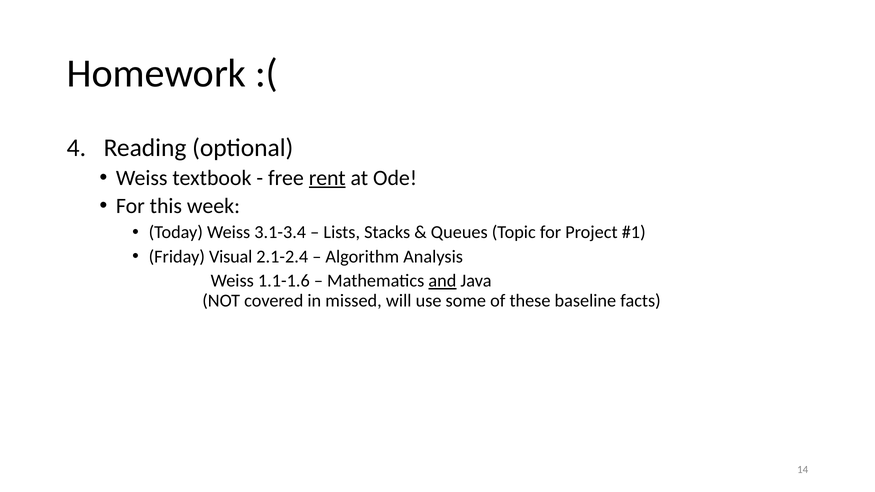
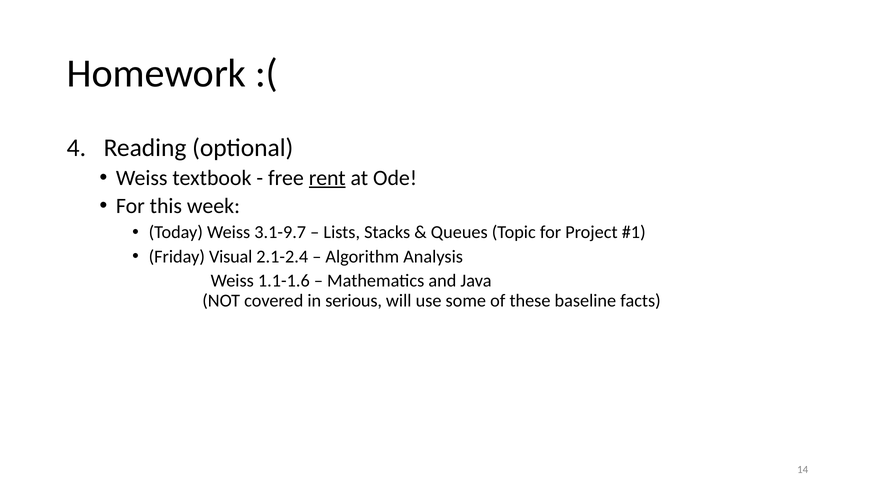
3.1-3.4: 3.1-3.4 -> 3.1-9.7 (280, 232)
and underline: present -> none (442, 281)
missed: missed -> serious (354, 301)
